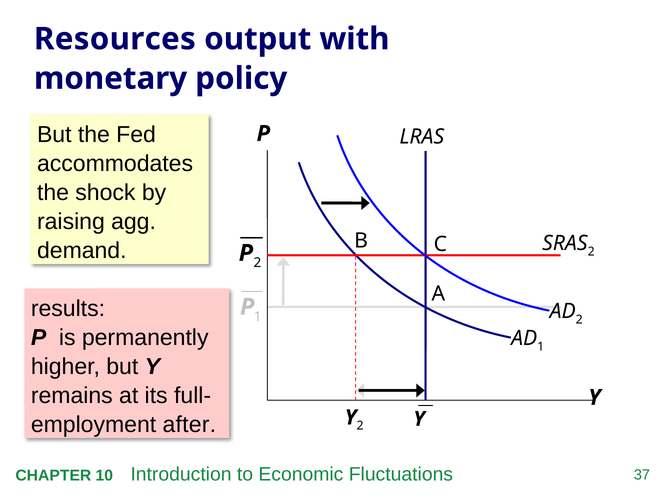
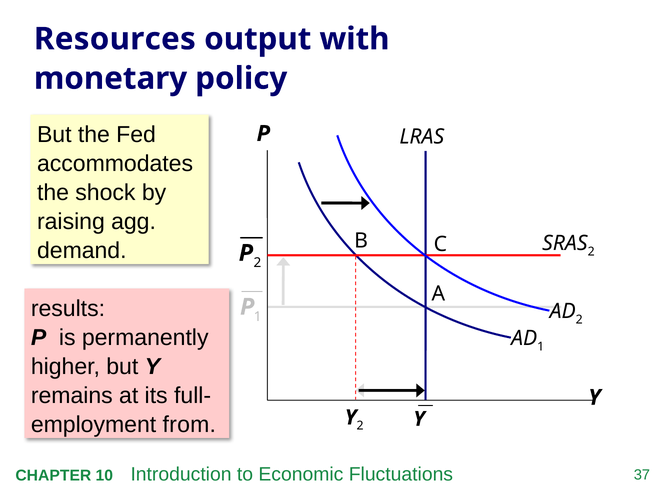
after: after -> from (189, 425)
